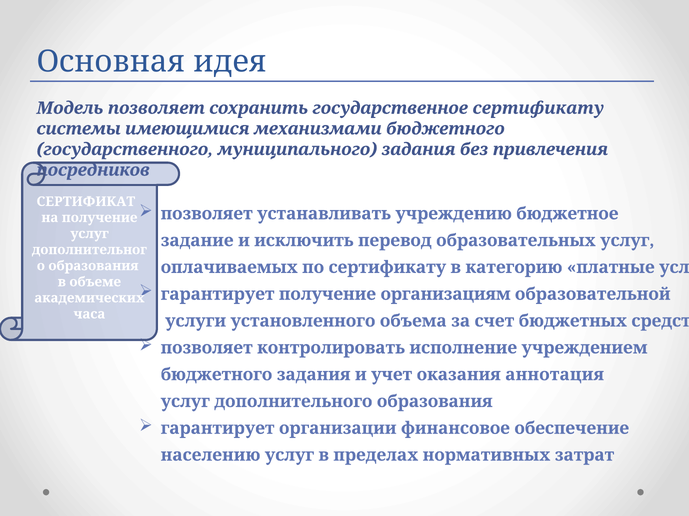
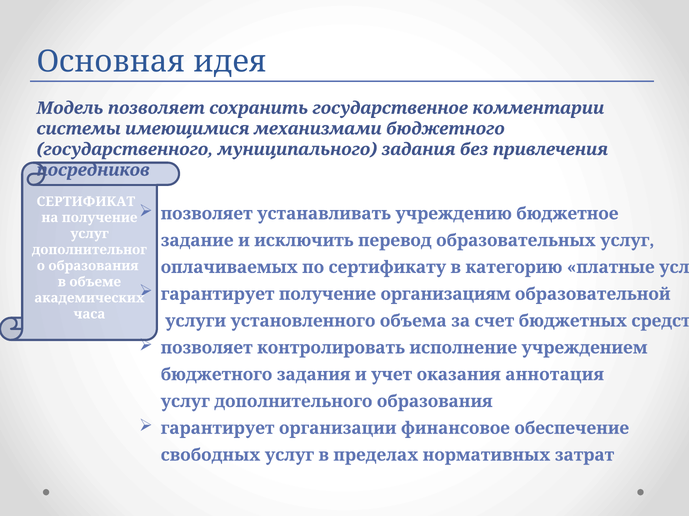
государственное сертификату: сертификату -> комментарии (538, 108)
населению: населению -> свободных (211, 456)
